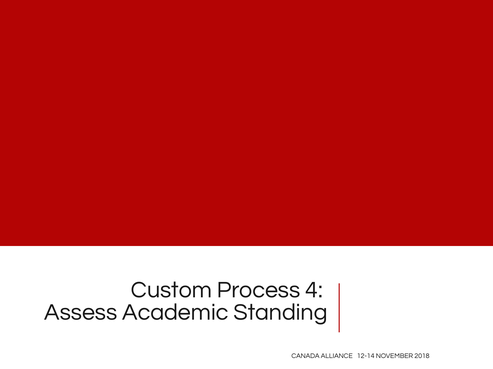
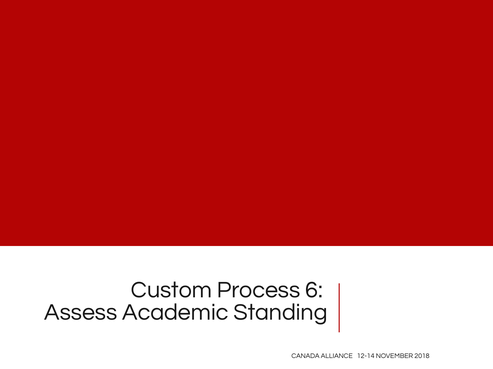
4: 4 -> 6 (314, 291)
